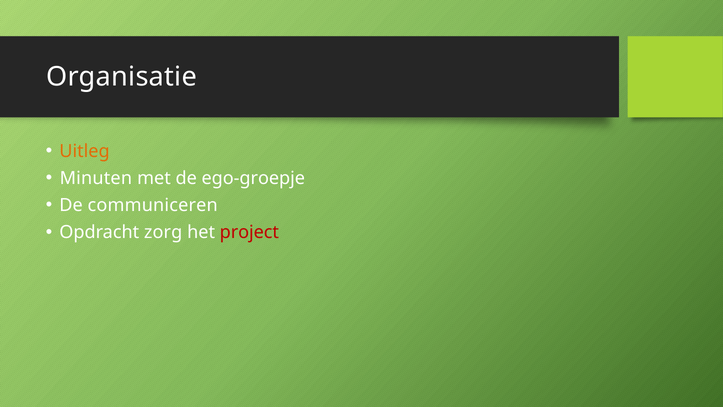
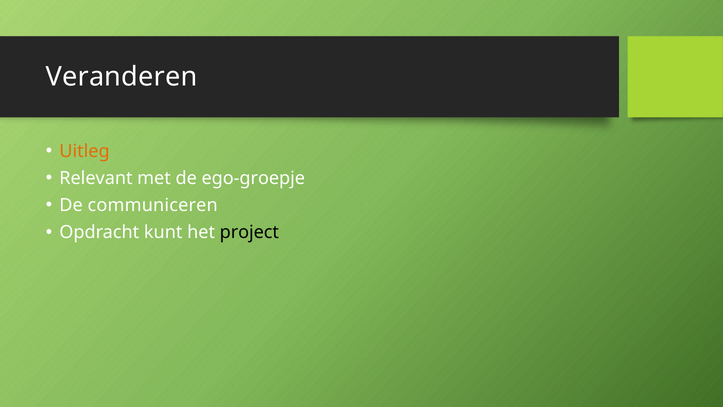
Organisatie: Organisatie -> Veranderen (122, 77)
Minuten: Minuten -> Relevant (96, 178)
zorg: zorg -> kunt (163, 232)
project colour: red -> black (249, 232)
